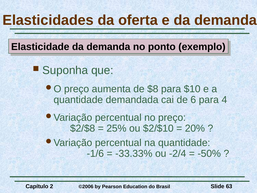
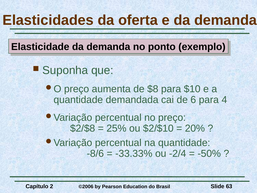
-1/6: -1/6 -> -8/6 (95, 153)
